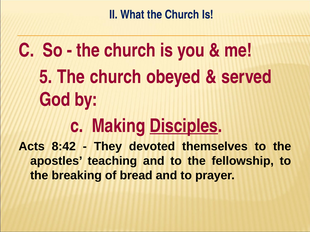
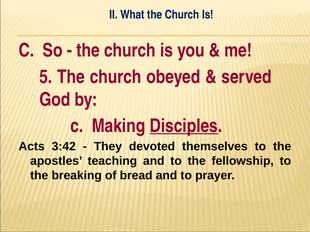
8:42: 8:42 -> 3:42 (64, 147)
